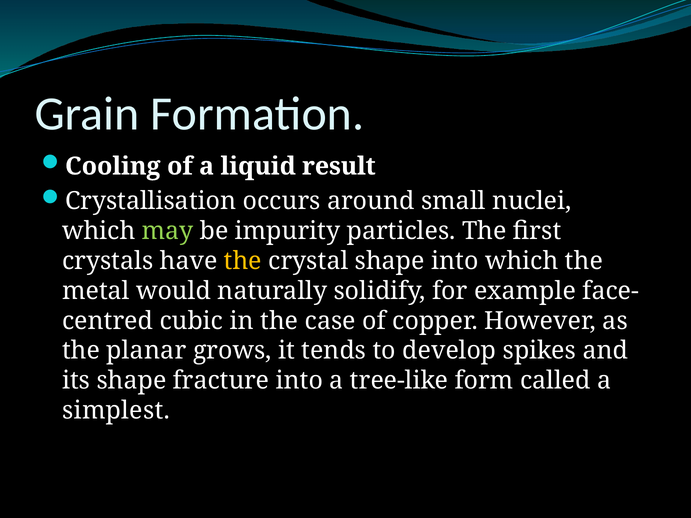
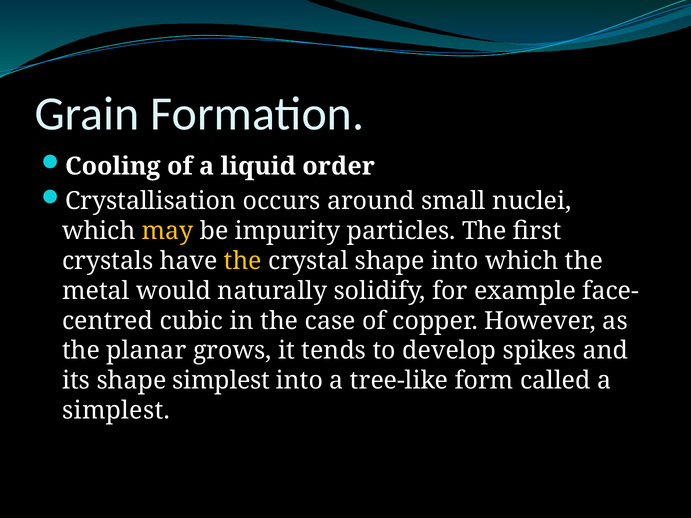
result: result -> order (339, 166)
may colour: light green -> yellow (168, 231)
shape fracture: fracture -> simplest (221, 381)
